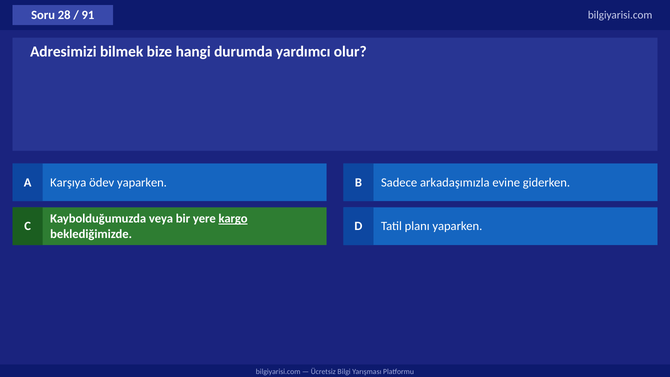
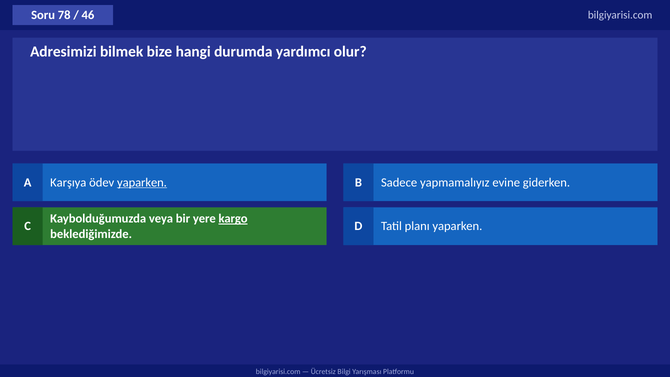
28: 28 -> 78 (64, 15)
91: 91 -> 46 (88, 15)
yaparken underline: none -> present (142, 182)
arkadaşımızla: arkadaşımızla -> yapmamalıyız (455, 182)
